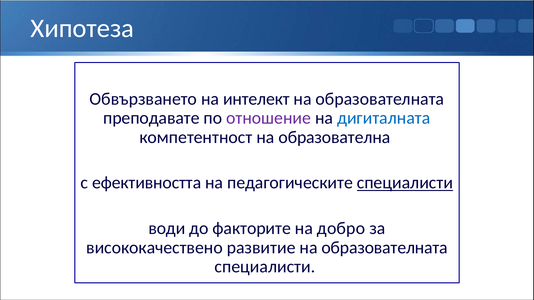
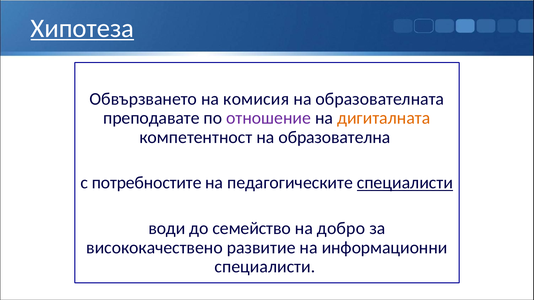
Хипотеза underline: none -> present (82, 28)
интелект: интелект -> комисия (256, 99)
дигиталната colour: blue -> orange (384, 118)
ефективността: ефективността -> потребностите (147, 183)
факторите: факторите -> семейство (252, 229)
развитие на образователната: образователната -> информационни (385, 248)
